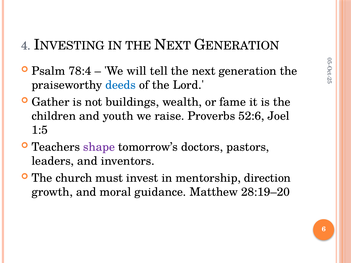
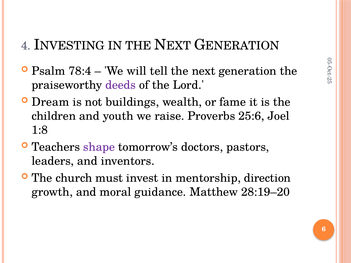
deeds colour: blue -> purple (121, 85)
Gather: Gather -> Dream (50, 102)
52:6: 52:6 -> 25:6 (251, 116)
1:5: 1:5 -> 1:8 (40, 130)
